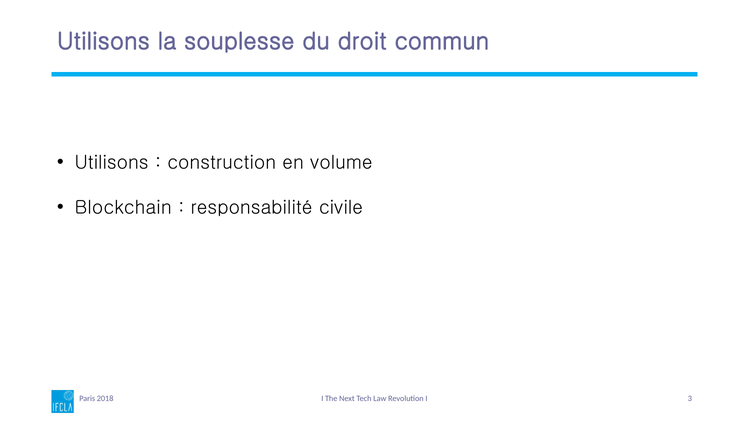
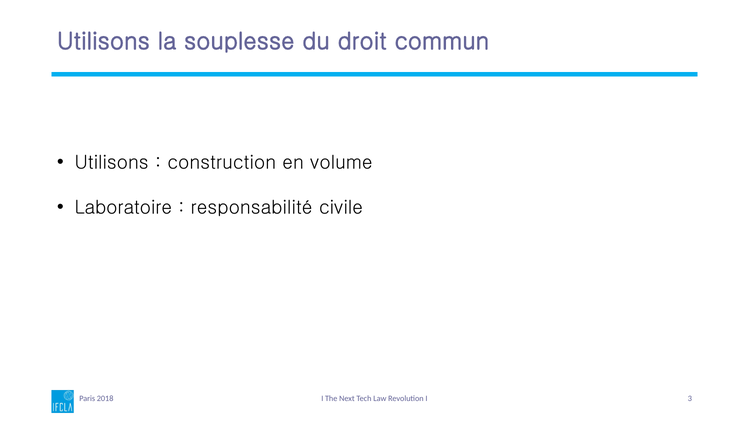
Blockchain: Blockchain -> Laboratoire (123, 208)
